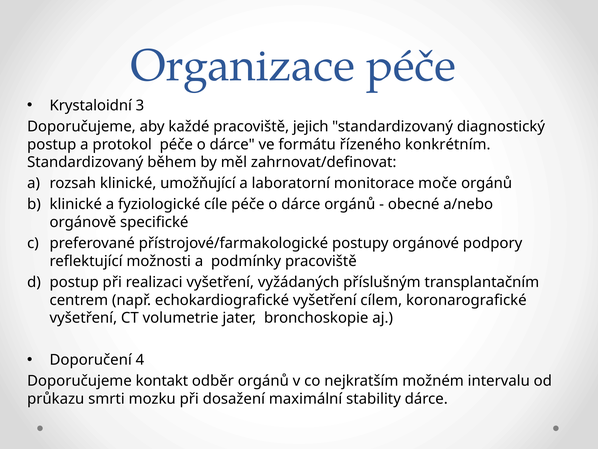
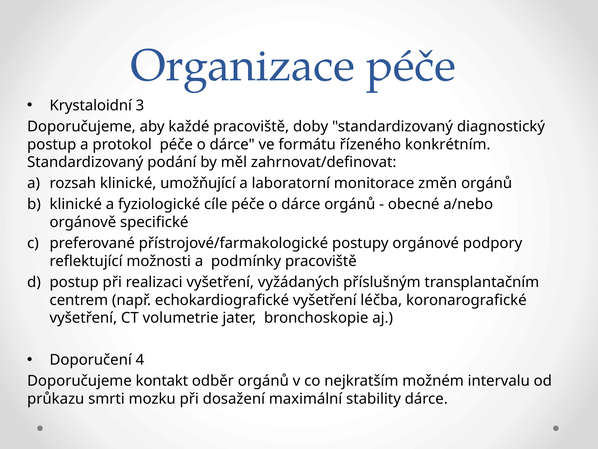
jejich: jejich -> doby (311, 126)
během: během -> podání (172, 162)
moče: moče -> změn (438, 183)
cílem: cílem -> léčba (381, 300)
